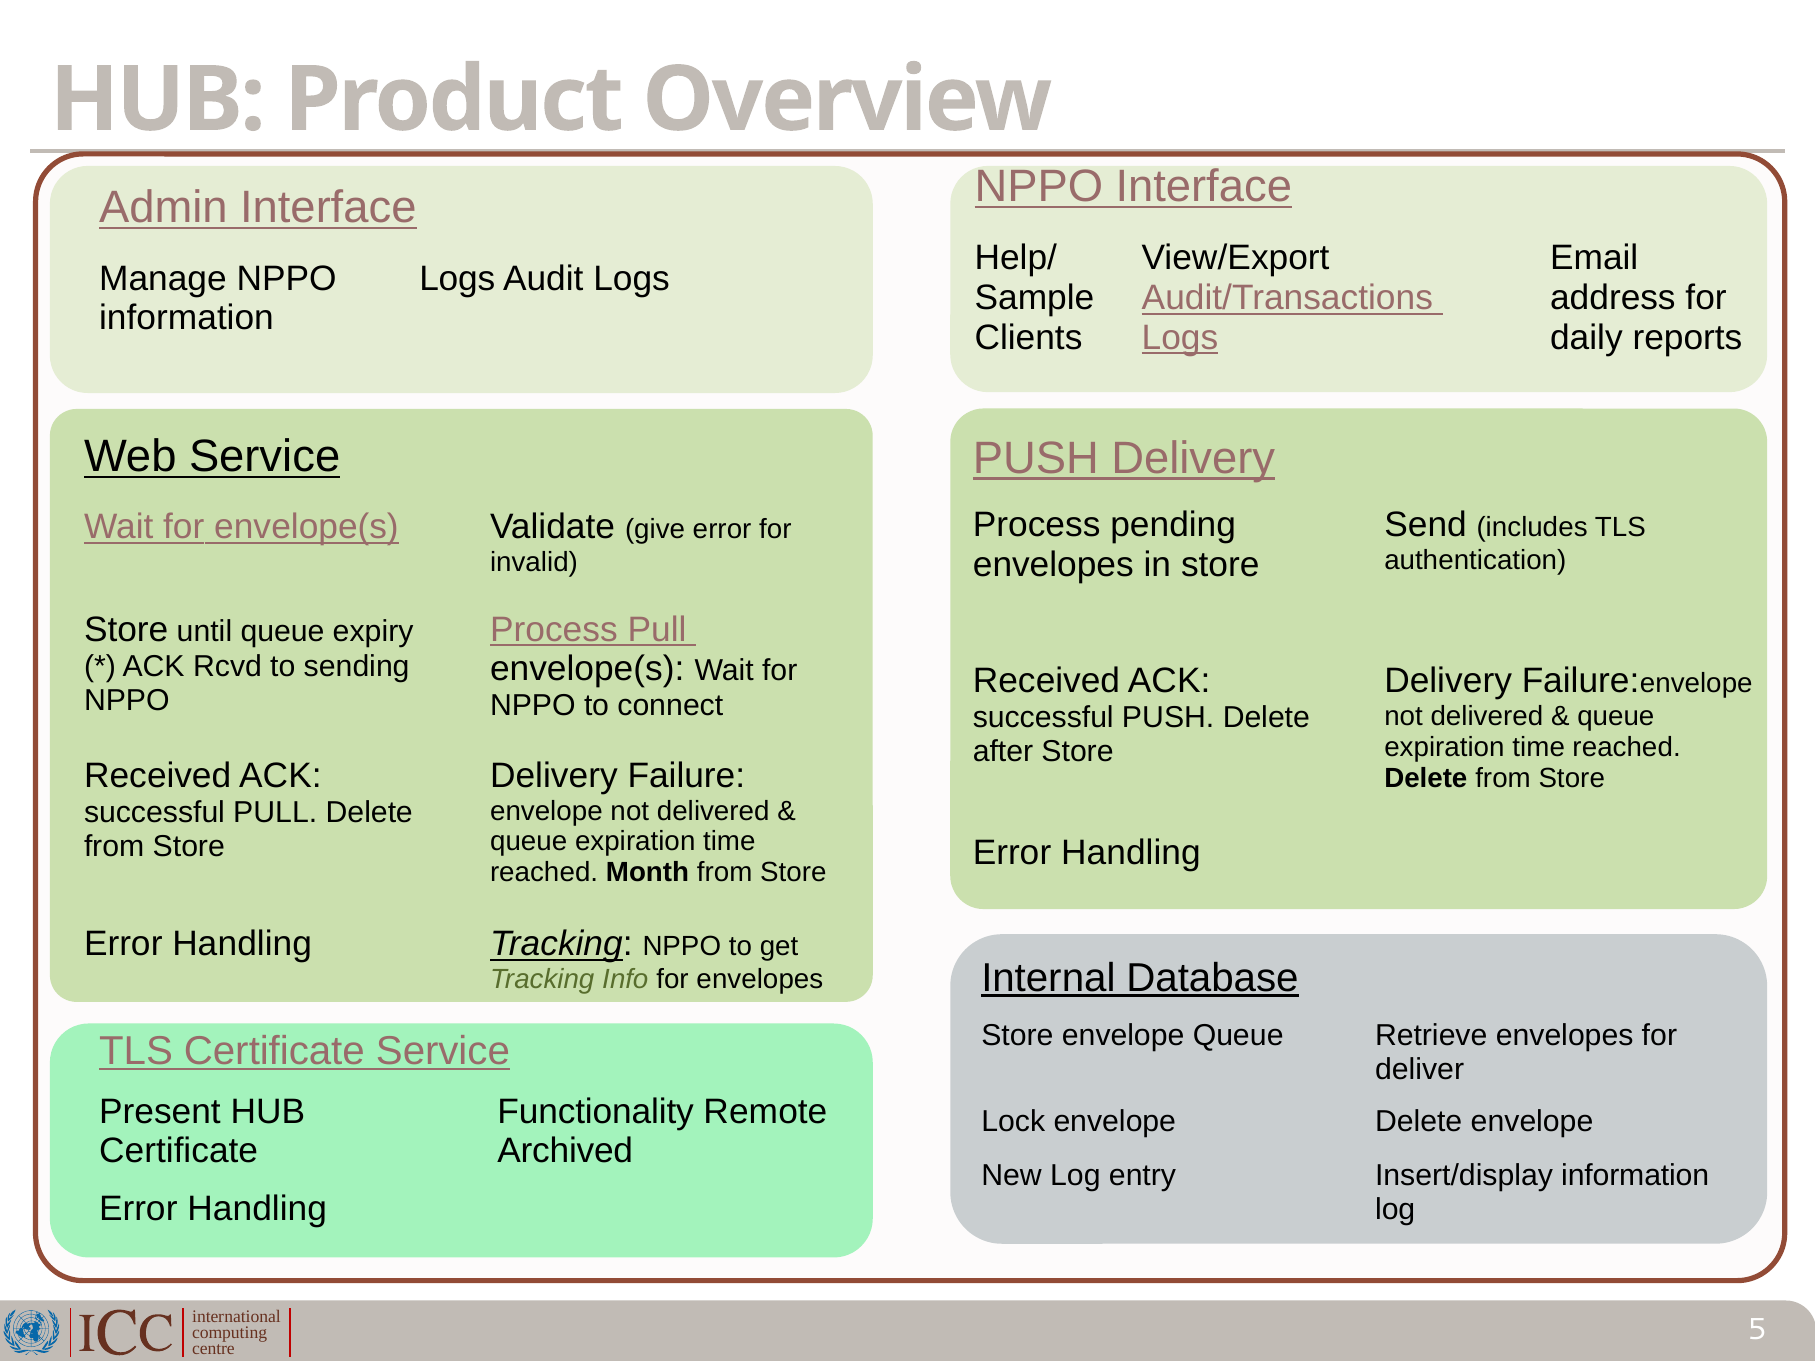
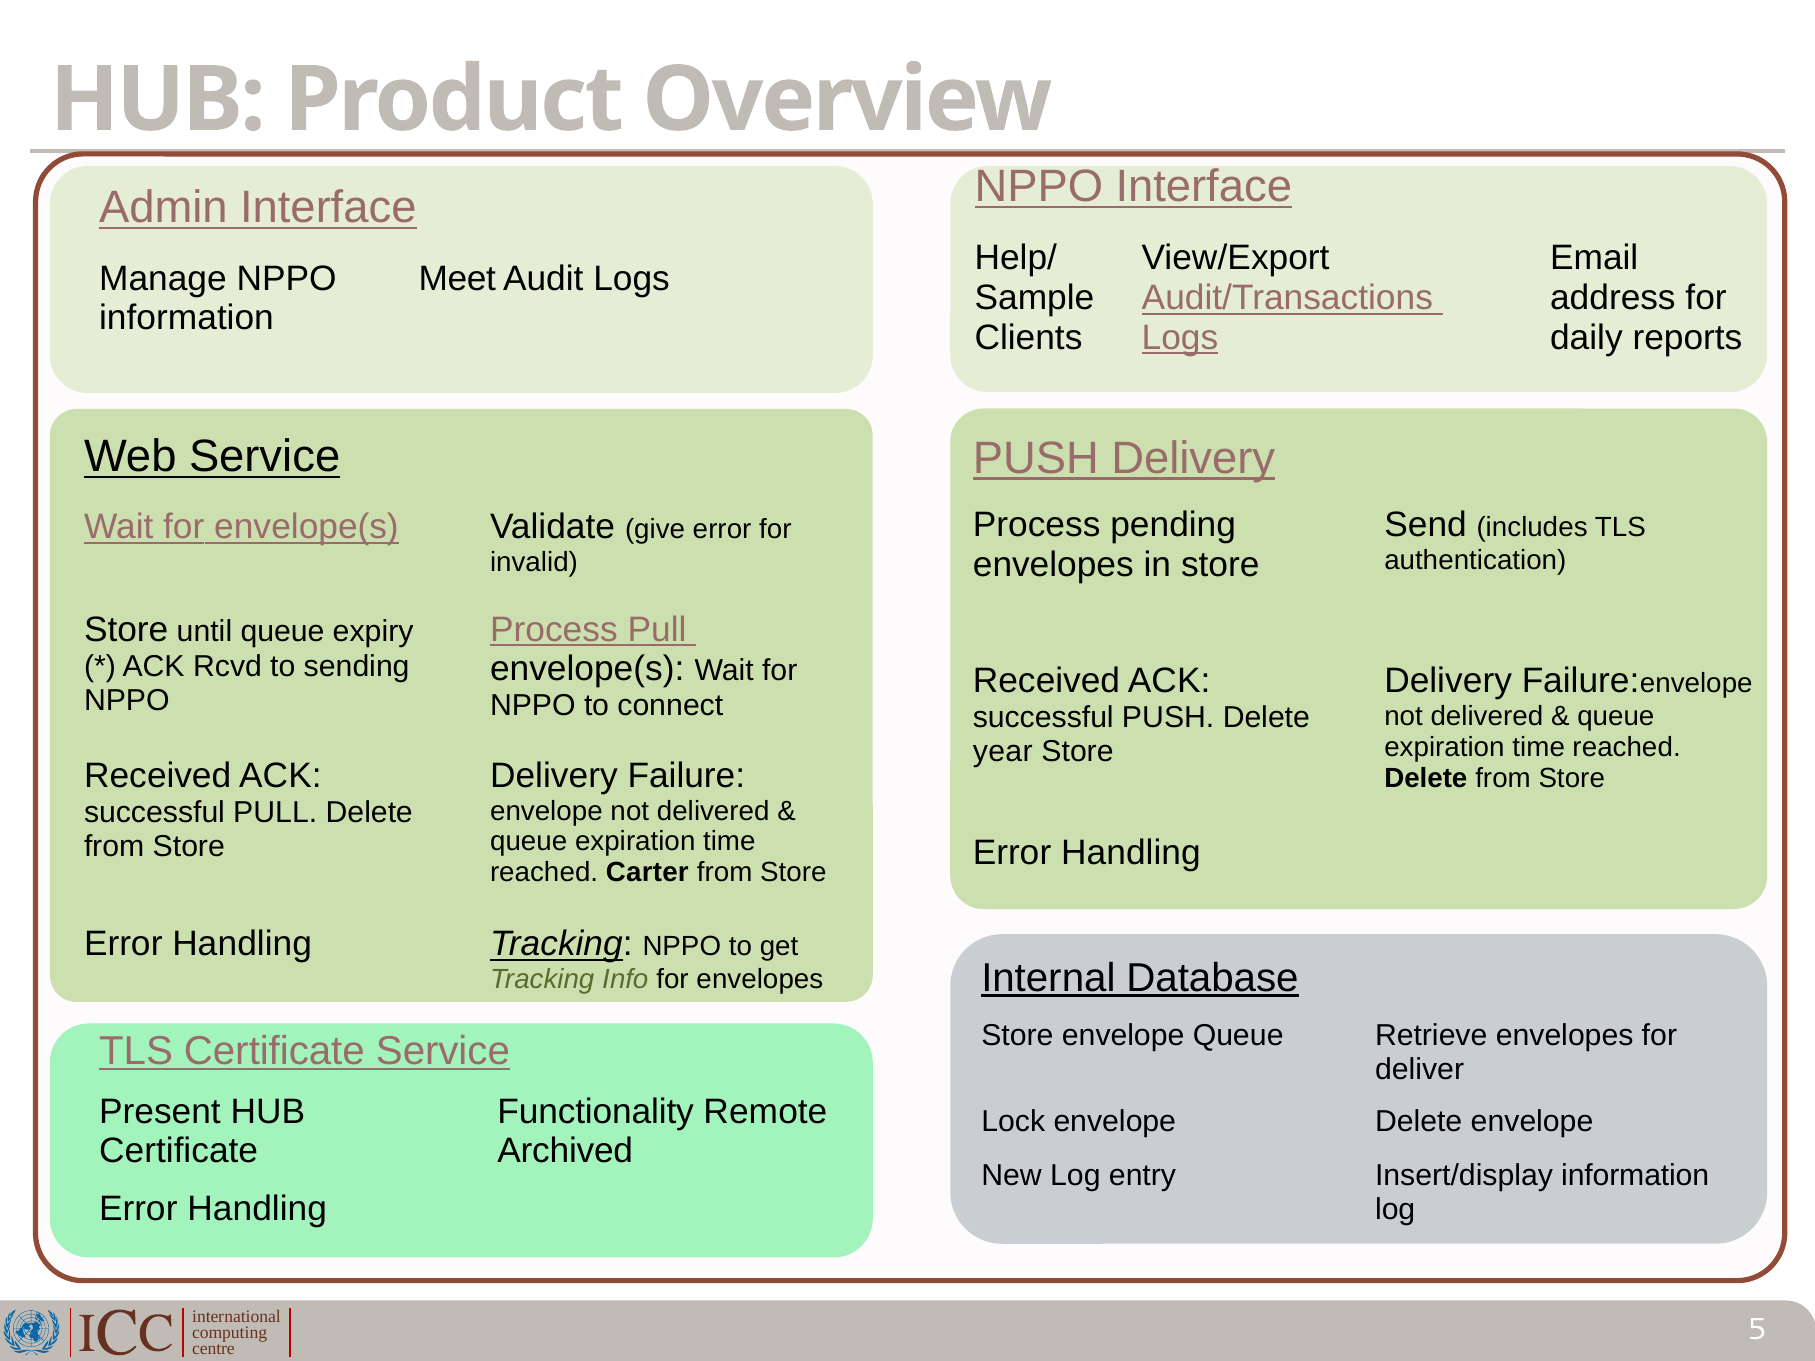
Logs: Logs -> Meet (457, 279)
after: after -> year (1003, 752)
Month: Month -> Carter (647, 873)
